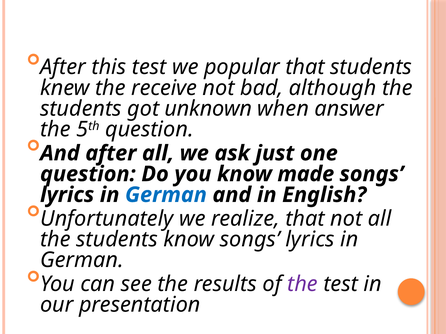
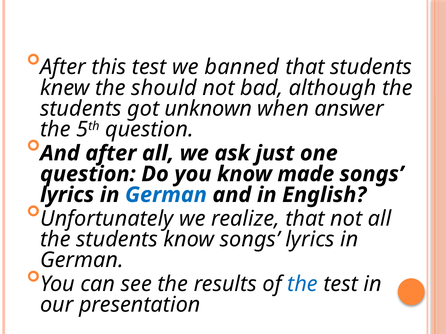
popular: popular -> banned (242, 67)
receive: receive -> should (164, 88)
the colour: purple -> blue (303, 284)
